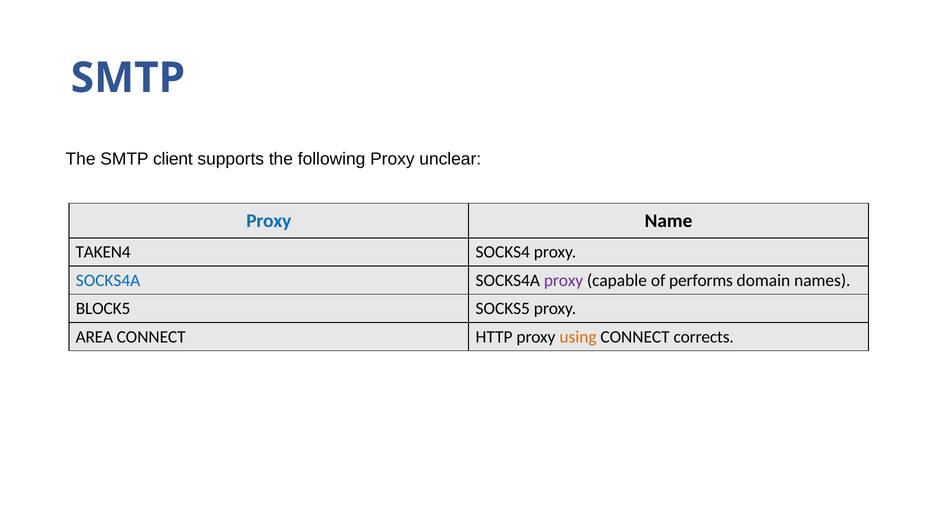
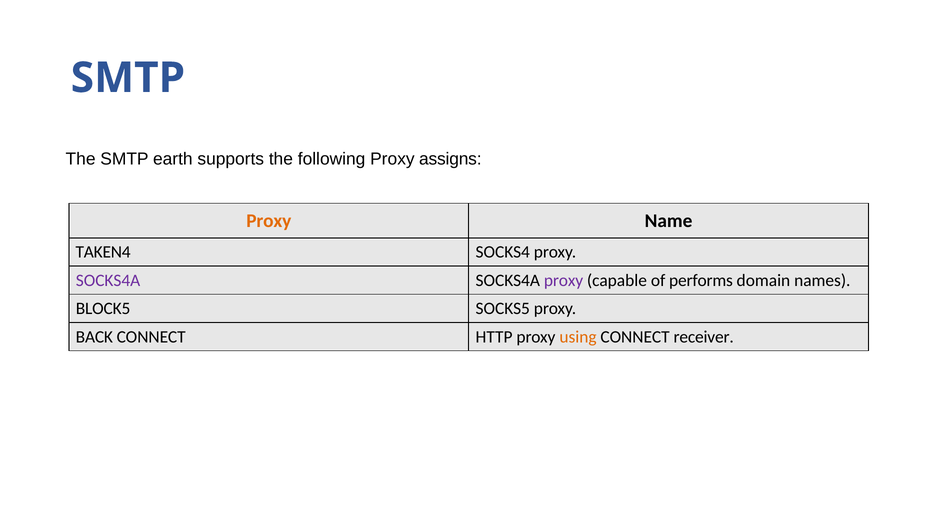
client: client -> earth (173, 159)
unclear: unclear -> assigns (450, 159)
Proxy colour: blue -> orange (269, 221)
SOCKS4A colour: blue -> purple (108, 280)
AREA: AREA -> BACK (94, 336)
corrects: corrects -> receiver (704, 336)
